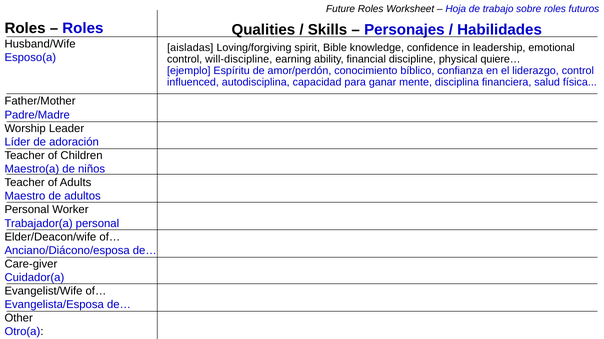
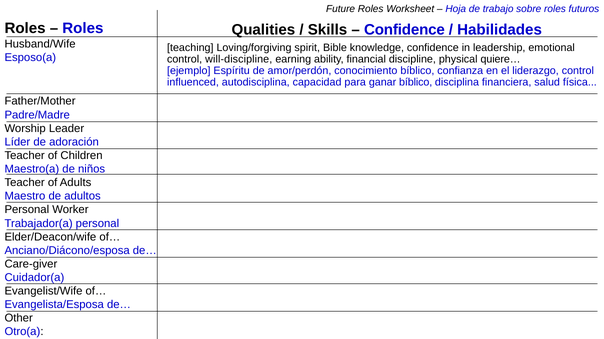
Personajes: Personajes -> Confidence (404, 30)
aisladas: aisladas -> teaching (190, 48)
ganar mente: mente -> bíblico (416, 83)
